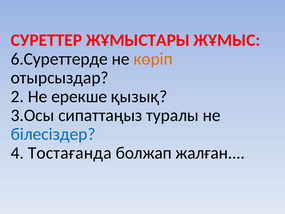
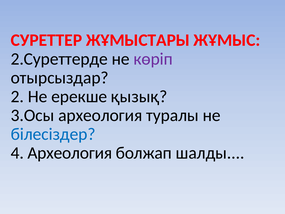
6.Суреттерде: 6.Суреттерде -> 2.Суреттерде (59, 59)
көріп colour: orange -> purple (153, 59)
3.Осы сипаттаңыз: сипаттаңыз -> археология (100, 115)
4 Тостағанда: Тостағанда -> Археология (70, 153)
жалған: жалған -> шалды (210, 153)
